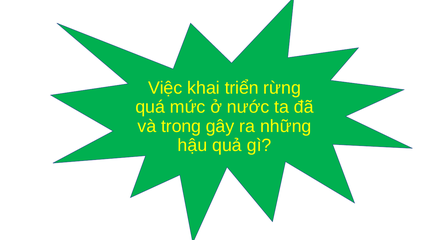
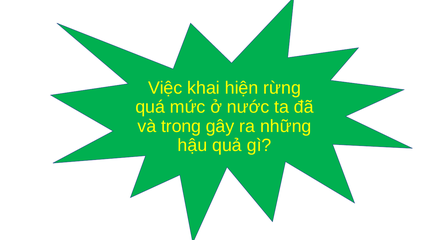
triển: triển -> hiện (242, 88)
